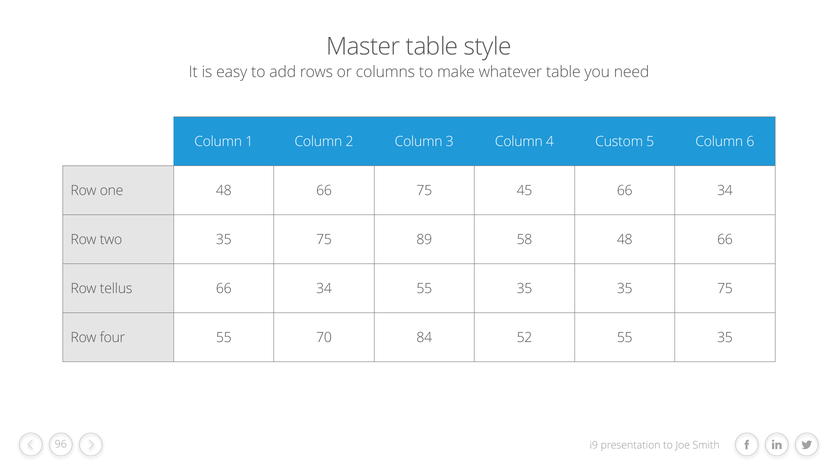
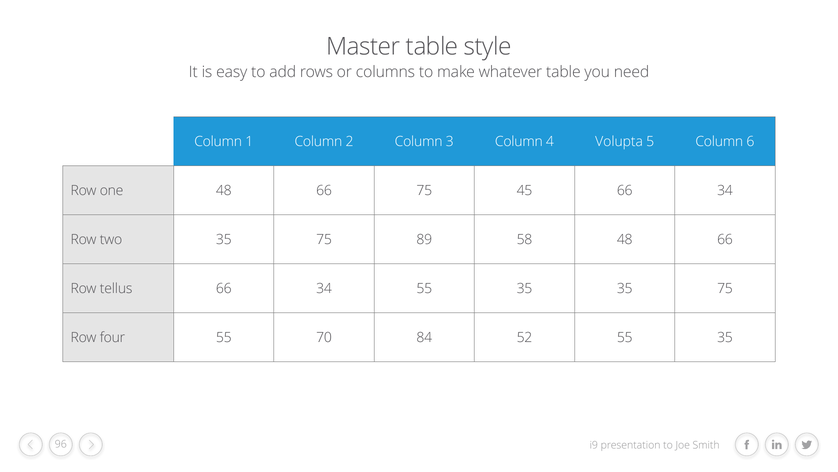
Custom: Custom -> Volupta (619, 142)
